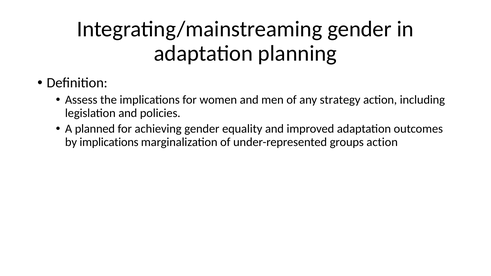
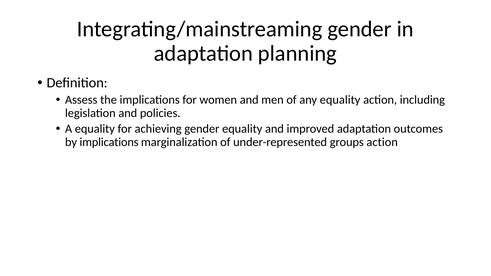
any strategy: strategy -> equality (340, 100)
A planned: planned -> equality (95, 129)
